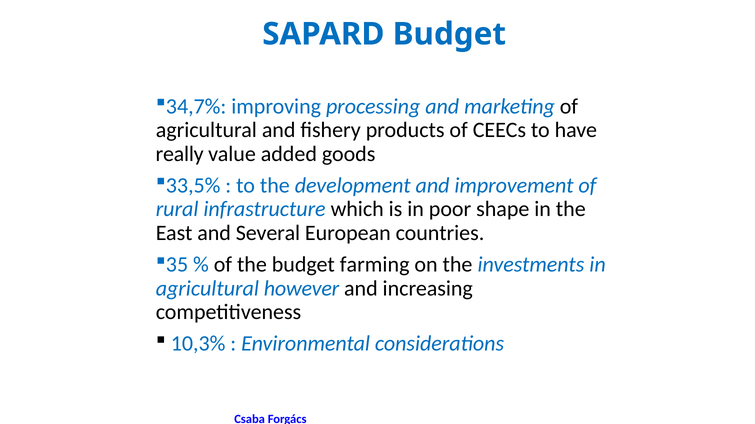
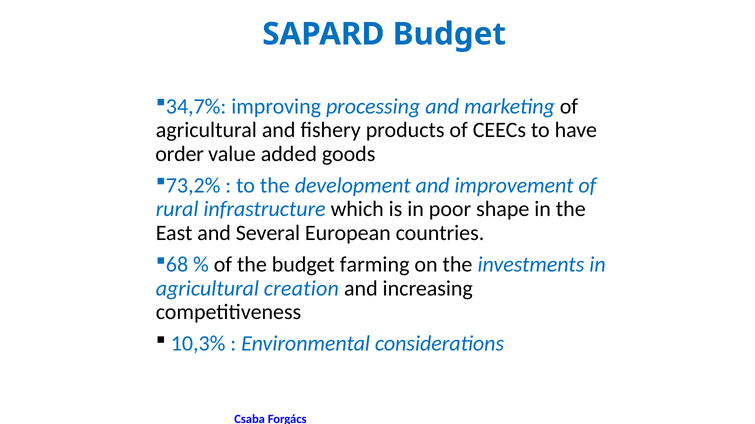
really: really -> order (180, 154)
33,5%: 33,5% -> 73,2% (193, 186)
35: 35 -> 68 (177, 265)
however: however -> creation (301, 289)
